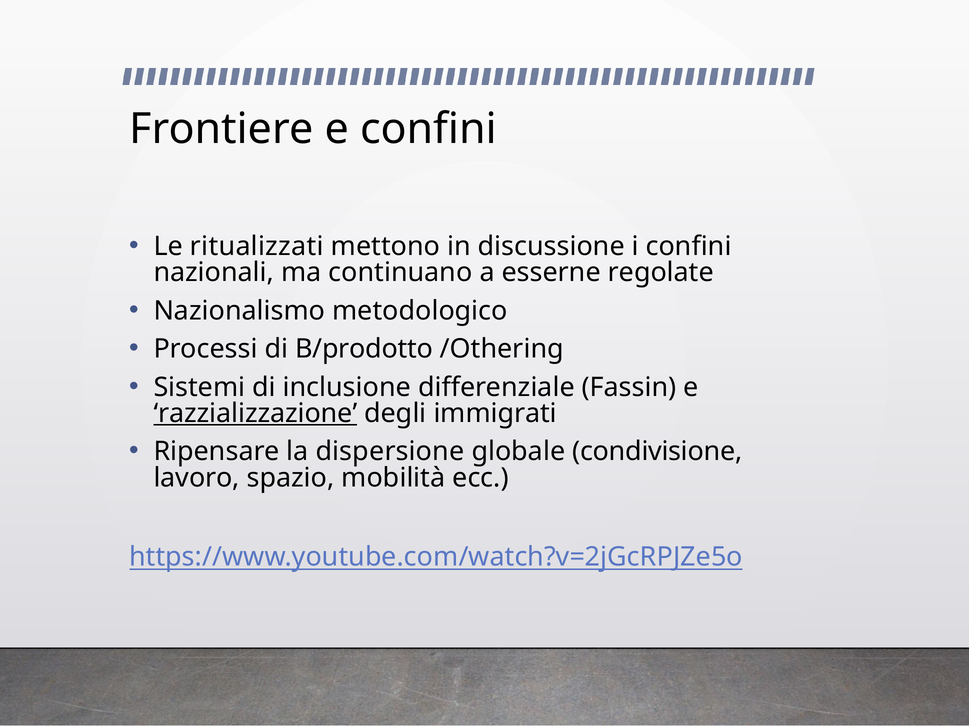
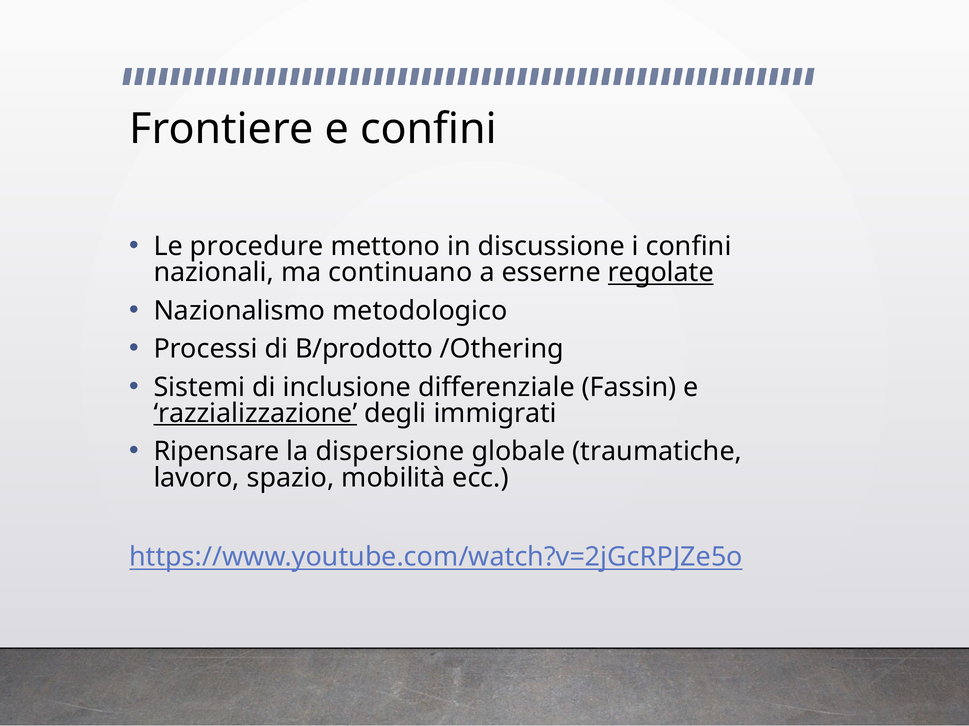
ritualizzati: ritualizzati -> procedure (257, 247)
regolate underline: none -> present (661, 273)
condivisione: condivisione -> traumatiche (657, 452)
